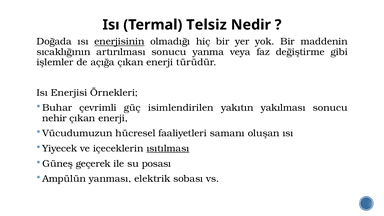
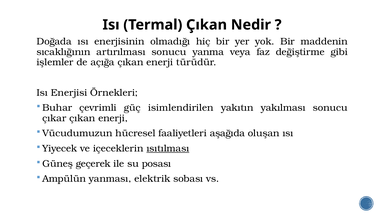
Termal Telsiz: Telsiz -> Çıkan (207, 25)
enerjisinin underline: present -> none (119, 42)
nehir: nehir -> çıkar (54, 118)
samanı: samanı -> aşağıda (227, 133)
